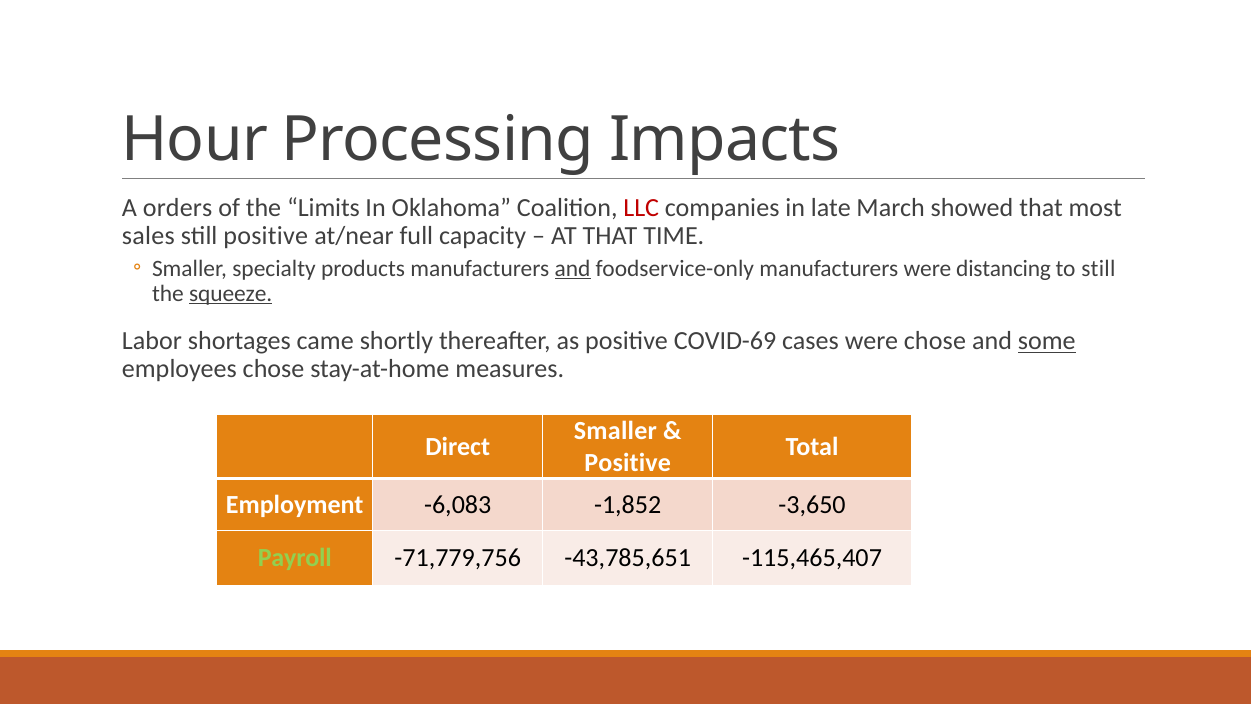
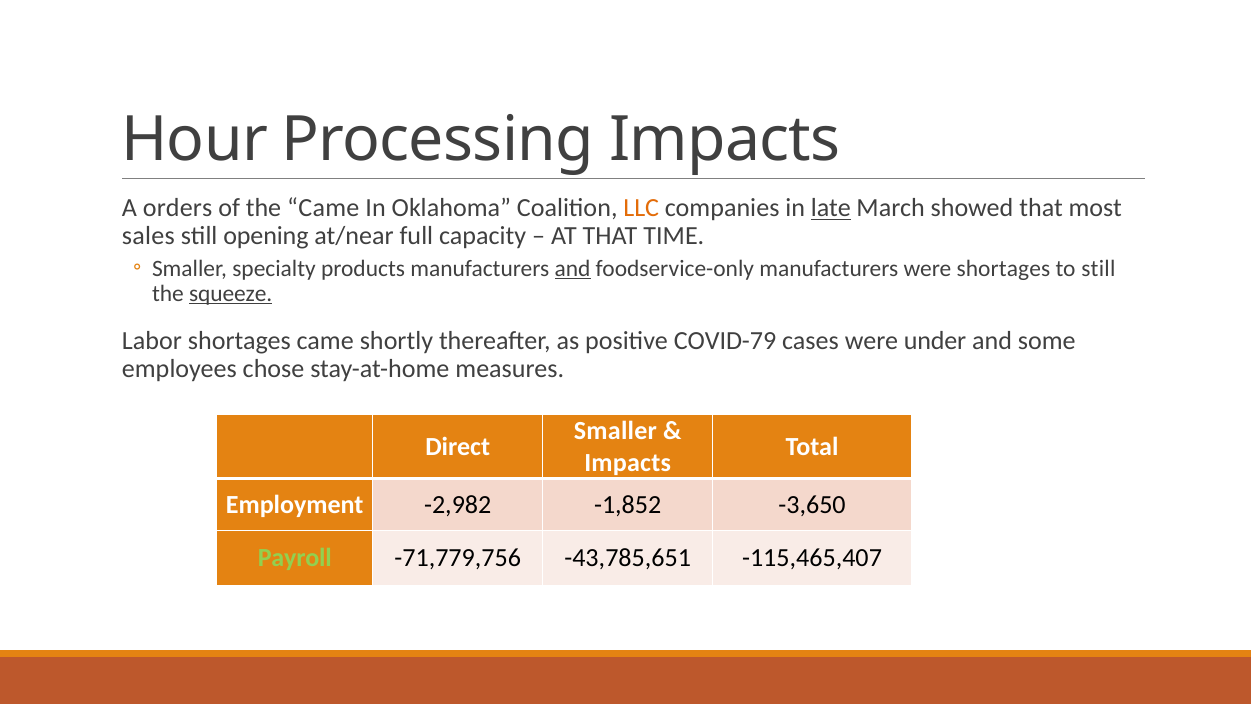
the Limits: Limits -> Came (323, 208)
LLC colour: red -> orange (641, 208)
late underline: none -> present (831, 208)
still positive: positive -> opening (266, 236)
were distancing: distancing -> shortages (1003, 268)
COVID-69: COVID-69 -> COVID-79 (725, 341)
were chose: chose -> under (935, 341)
some underline: present -> none (1047, 341)
Positive: Positive -> Impacts (628, 463)
-6,083: -6,083 -> -2,982 (458, 505)
